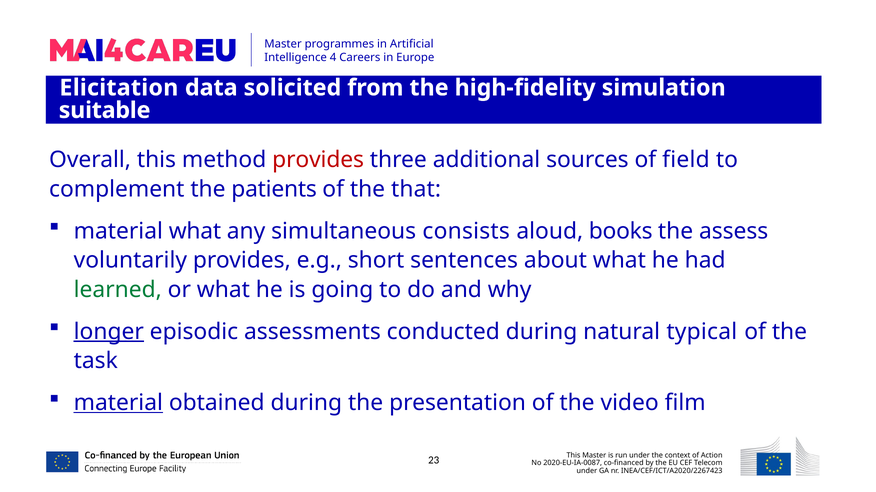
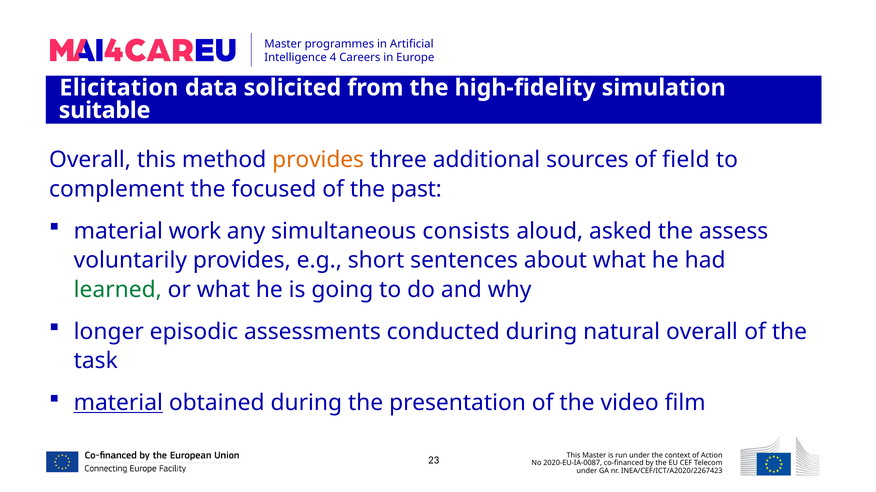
provides colour: red -> orange (318, 160)
patients: patients -> focused (274, 189)
that: that -> past (416, 189)
material what: what -> work (195, 231)
books: books -> asked (621, 231)
longer underline: present -> none (109, 332)
natural typical: typical -> overall (702, 332)
